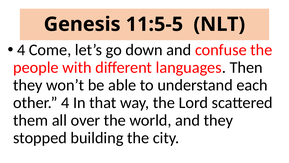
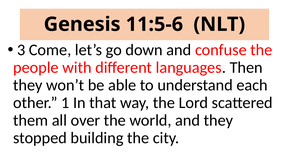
11:5-5: 11:5-5 -> 11:5-6 (154, 24)
4: 4 -> 3 (21, 50)
other 4: 4 -> 1 (65, 102)
